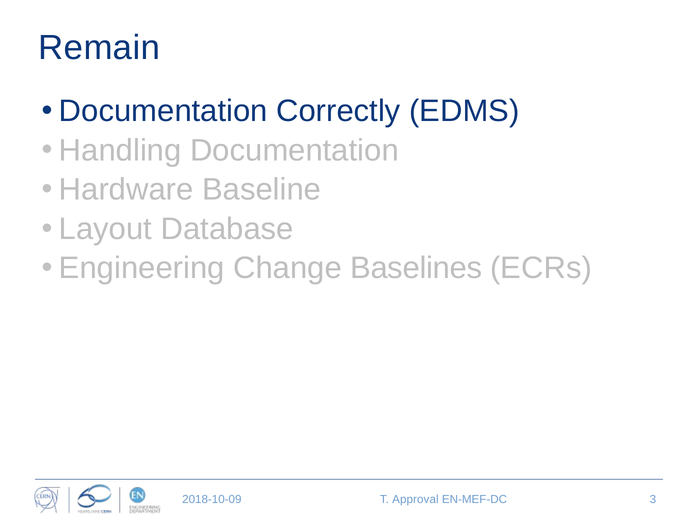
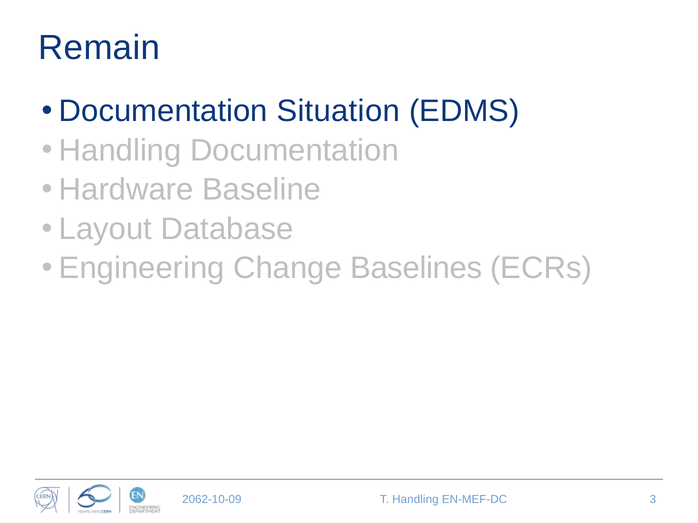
Correctly: Correctly -> Situation (338, 111)
2018-10-09: 2018-10-09 -> 2062-10-09 (212, 500)
T Approval: Approval -> Handling (415, 500)
